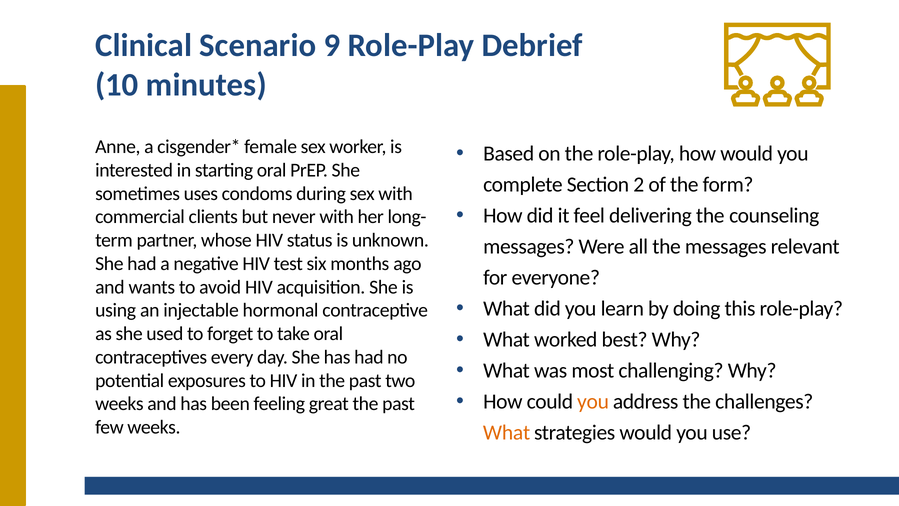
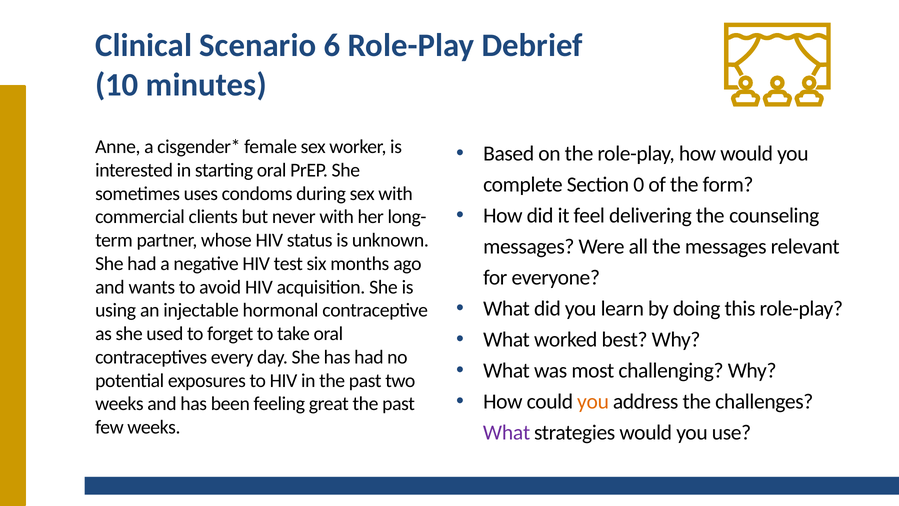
9: 9 -> 6 (332, 46)
2: 2 -> 0 (639, 184)
What colour: orange -> purple (507, 432)
